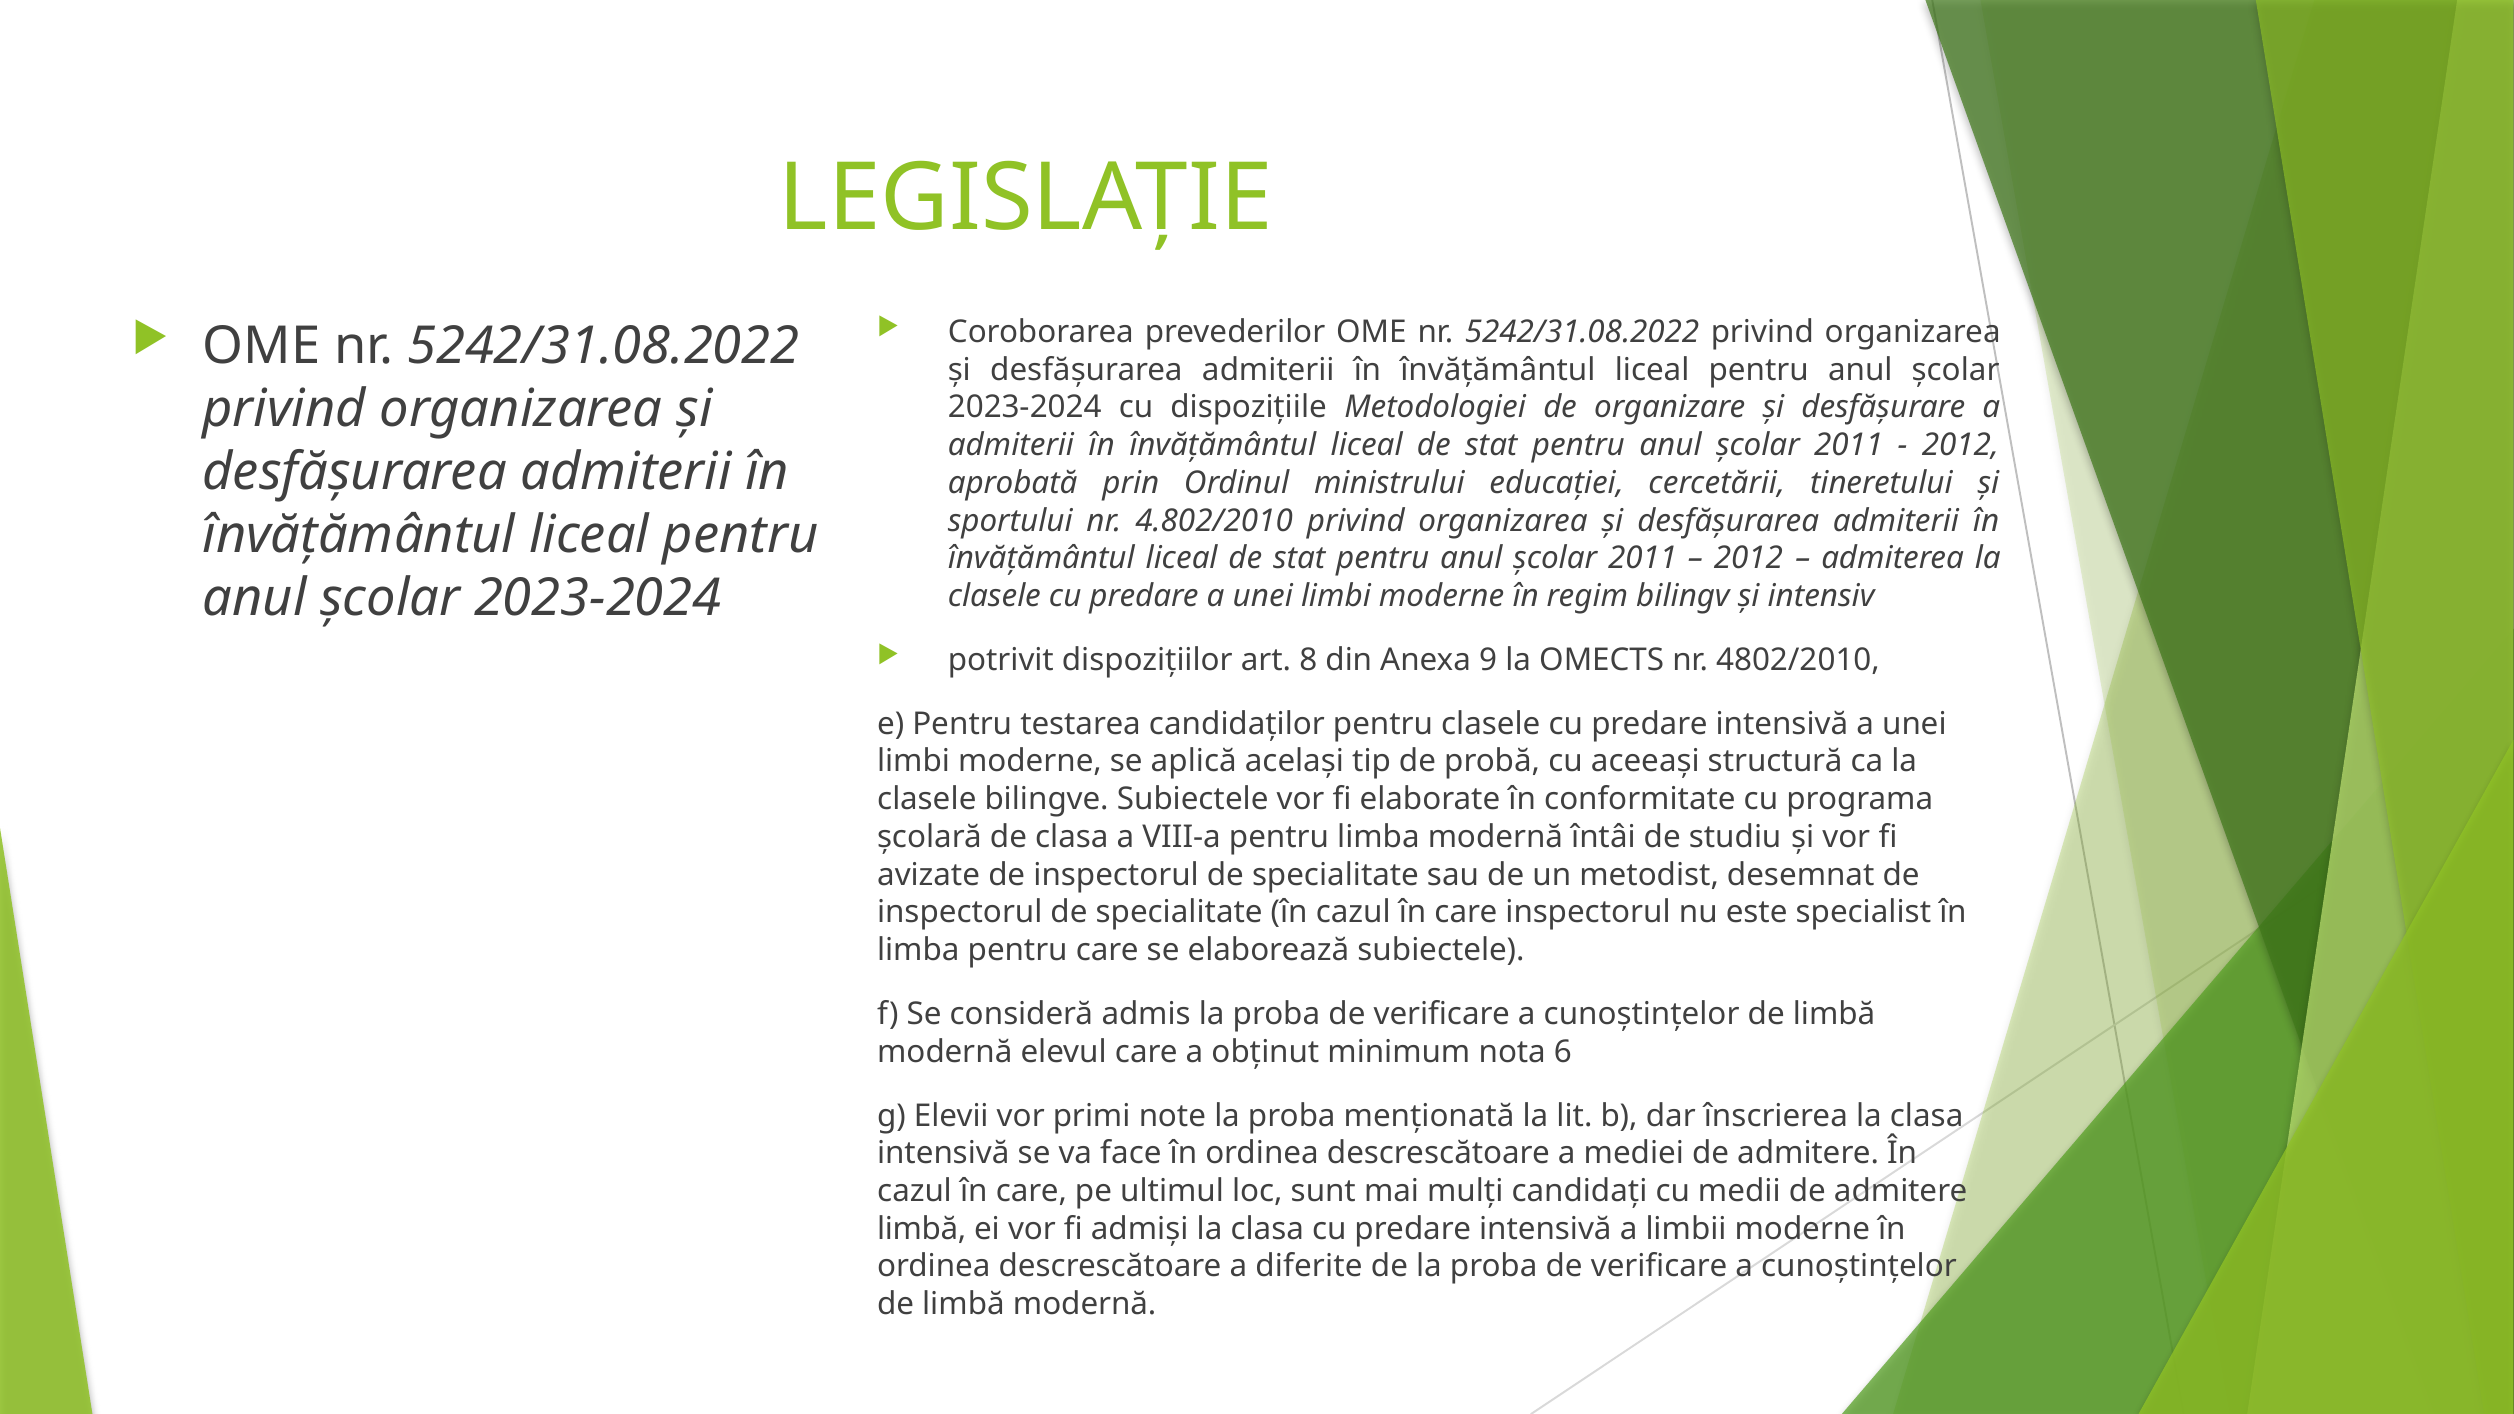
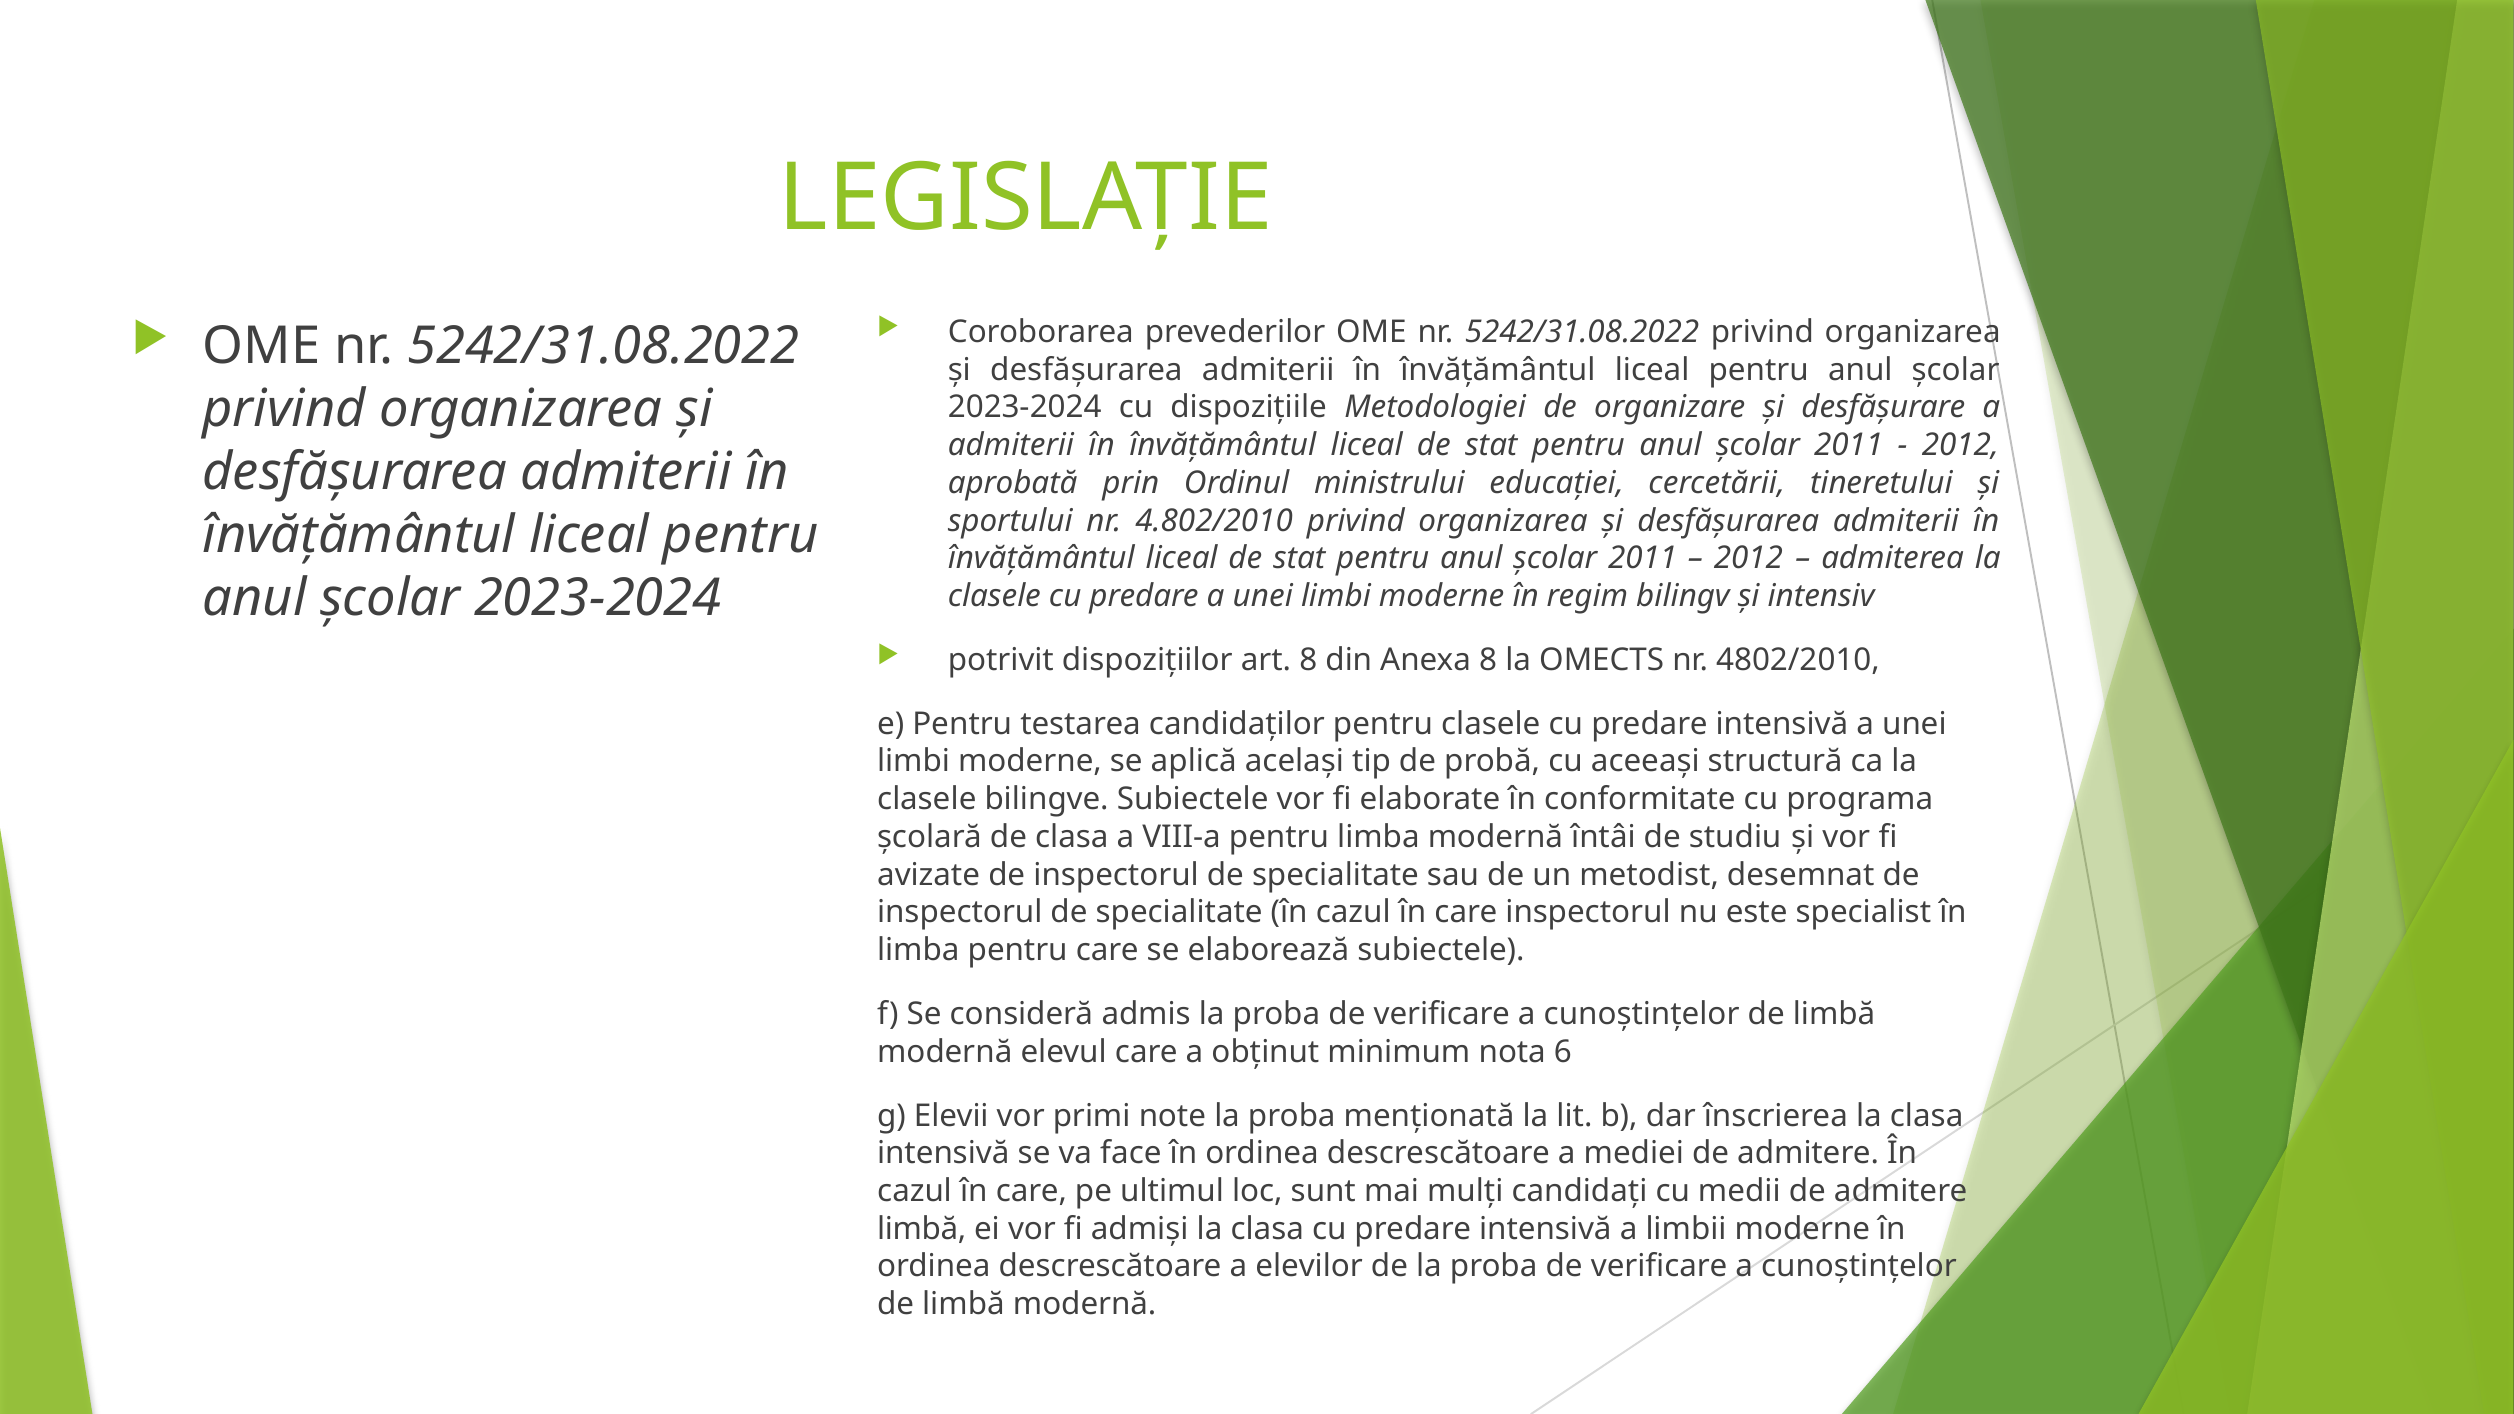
Anexa 9: 9 -> 8 (1488, 660)
diferite: diferite -> elevilor (1309, 1267)
